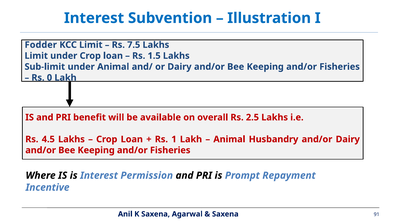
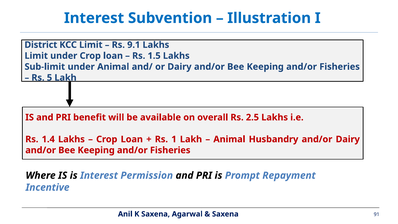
Fodder: Fodder -> District (41, 45)
7.5: 7.5 -> 9.1 (134, 45)
0: 0 -> 5 (49, 78)
4.5: 4.5 -> 1.4 (48, 139)
